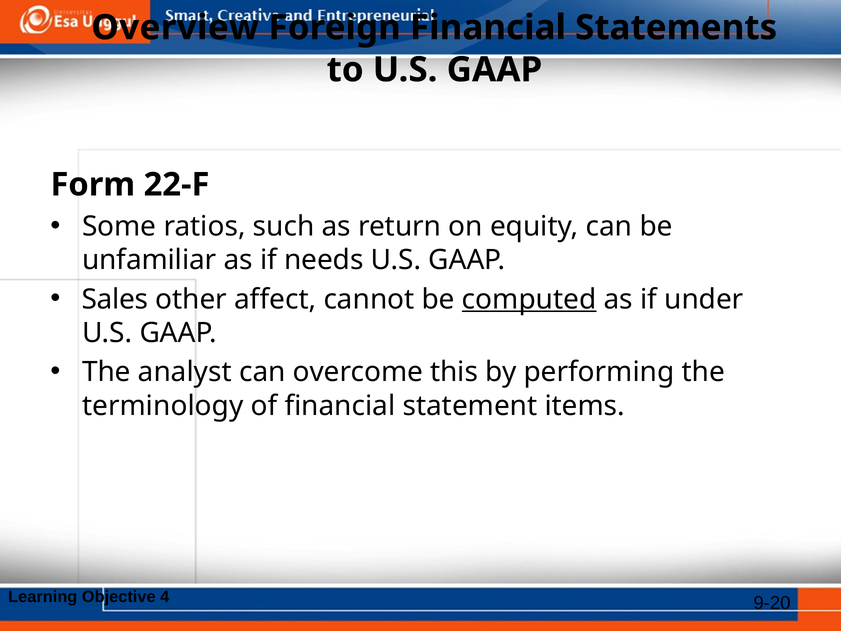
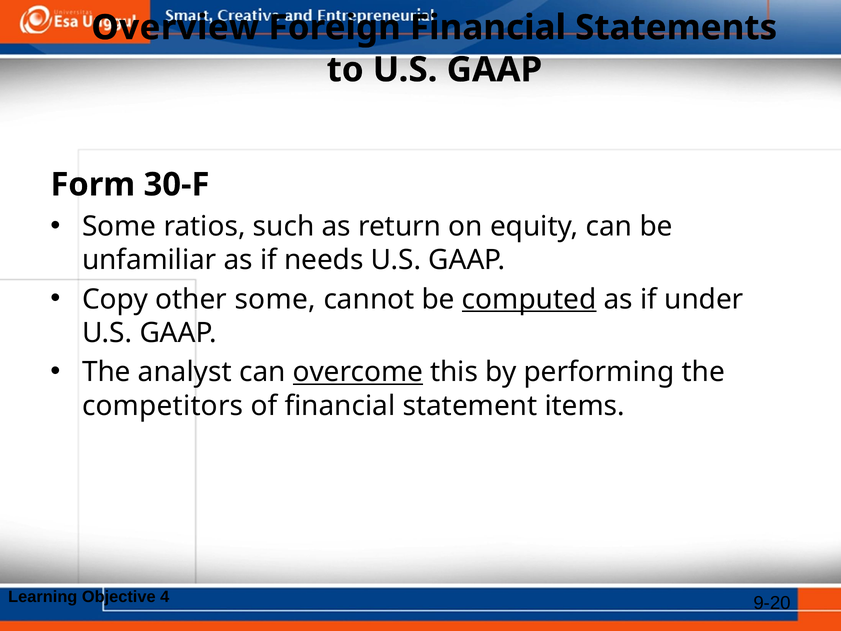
22-F: 22-F -> 30-F (177, 185)
Sales: Sales -> Copy (115, 299)
other affect: affect -> some (275, 299)
overcome underline: none -> present (358, 372)
terminology: terminology -> competitors (163, 406)
